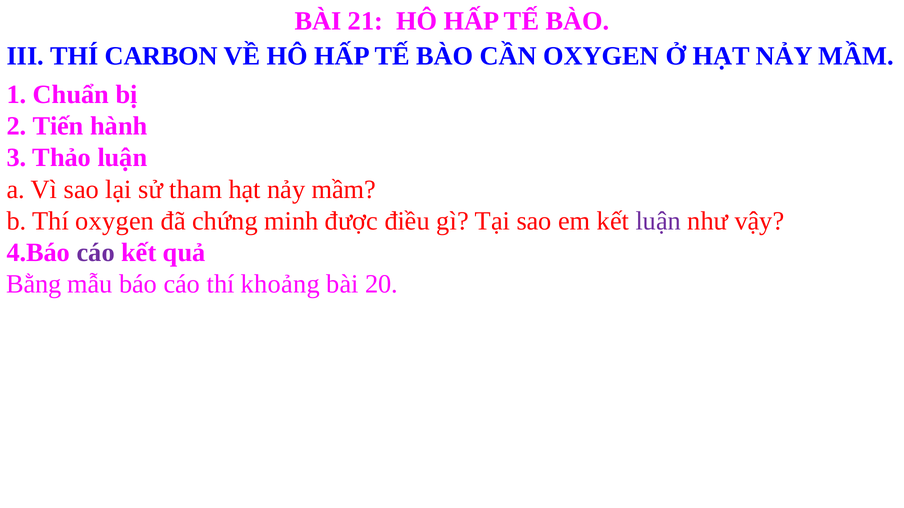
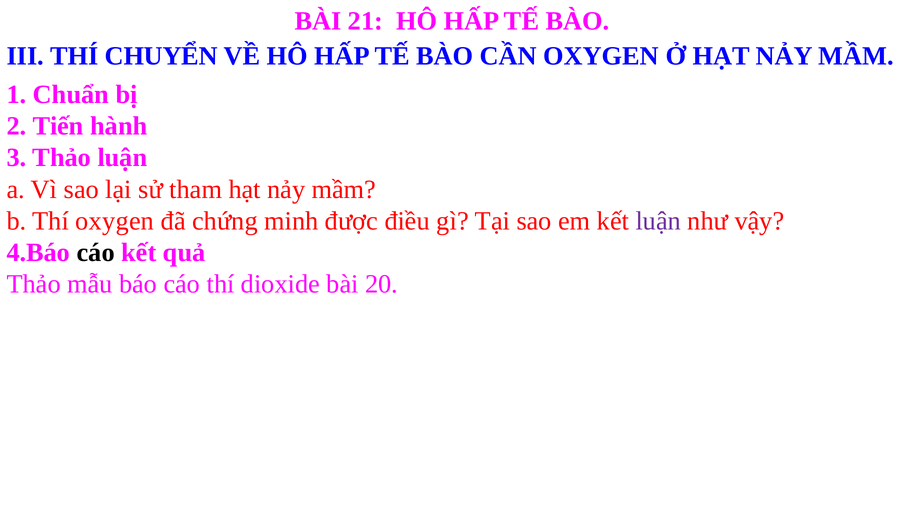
CARBON: CARBON -> CHUYỂN (161, 56)
cáo colour: purple -> black (96, 253)
Bằng: Bằng -> Thảo (34, 285)
khoảng: khoảng -> dioxide (280, 285)
